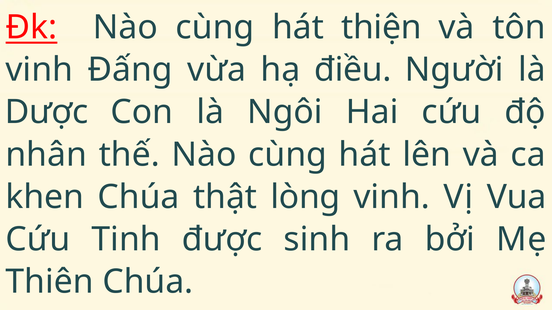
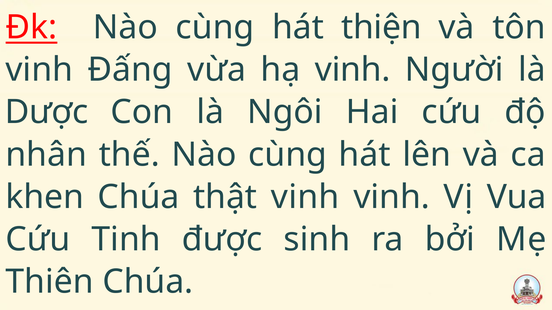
hạ điều: điều -> vinh (353, 70)
thật lòng: lòng -> vinh (305, 197)
